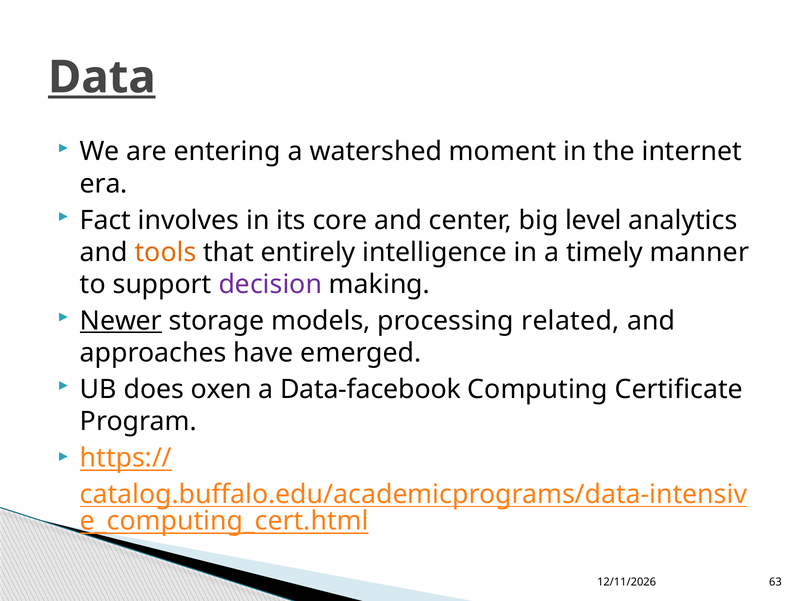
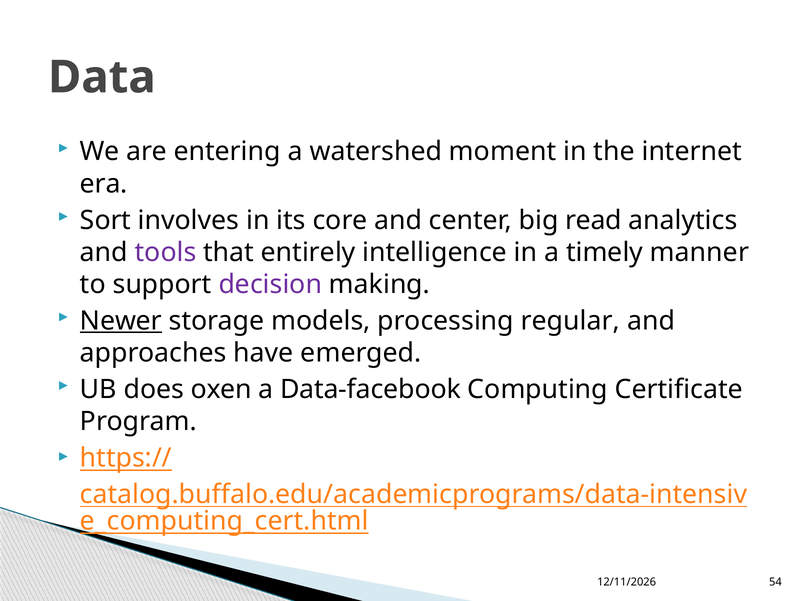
Data underline: present -> none (102, 77)
Fact: Fact -> Sort (106, 220)
level: level -> read (594, 220)
tools colour: orange -> purple (166, 252)
related: related -> regular (570, 321)
63: 63 -> 54 (775, 582)
